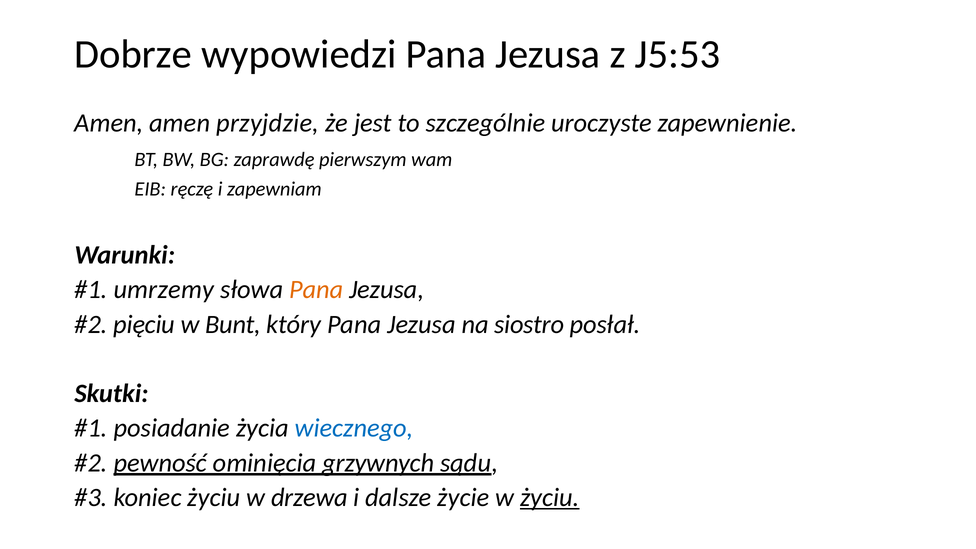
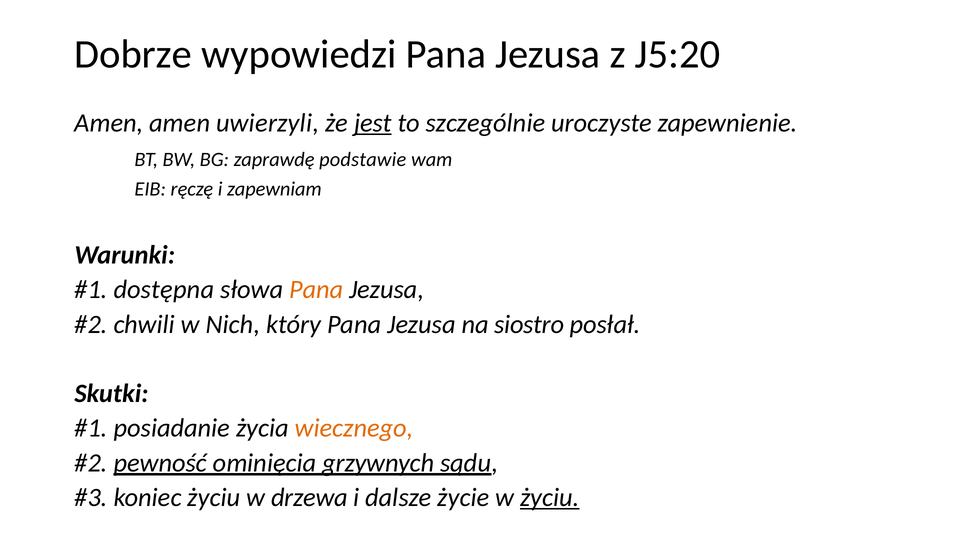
J5:53: J5:53 -> J5:20 (678, 55)
przyjdzie: przyjdzie -> uwierzyli (268, 123)
jest underline: none -> present (373, 123)
pierwszym: pierwszym -> podstawie (363, 160)
umrzemy: umrzemy -> dostępna (164, 290)
pięciu: pięciu -> chwili (144, 324)
Bunt: Bunt -> Nich (233, 324)
wiecznego colour: blue -> orange (354, 428)
